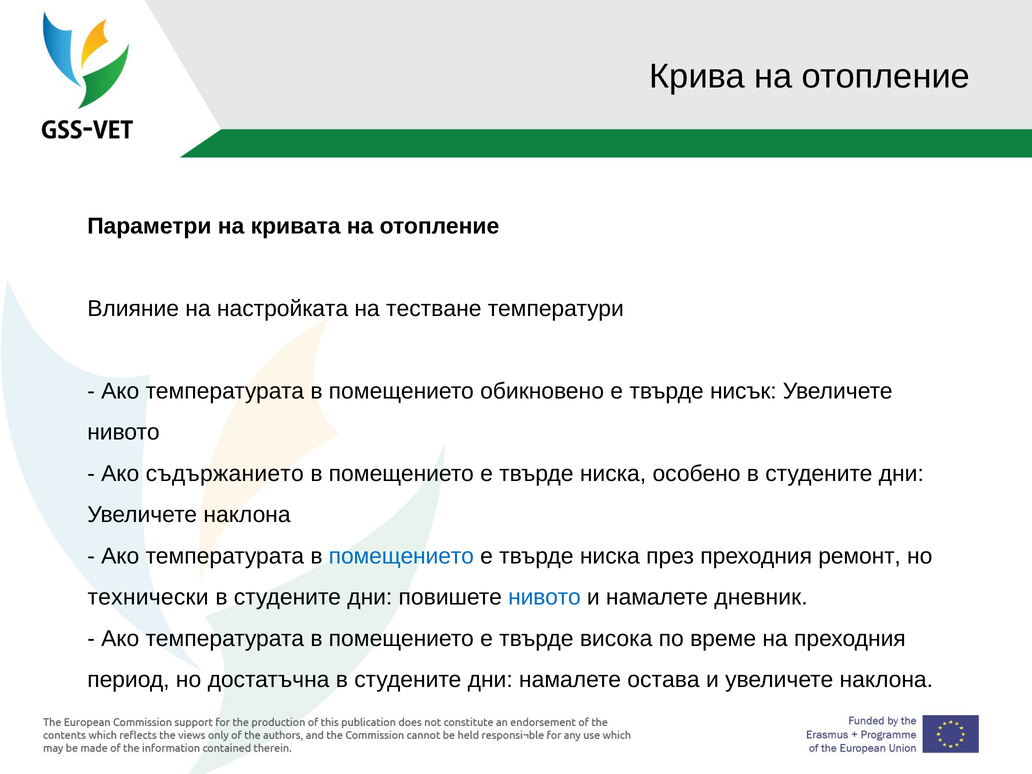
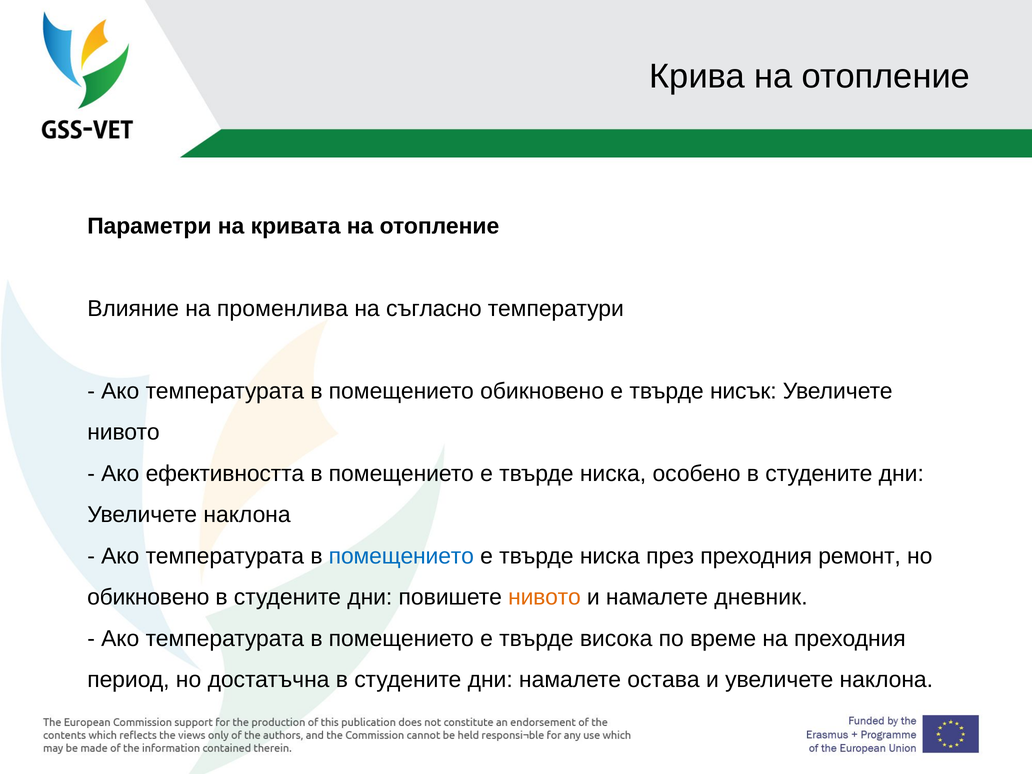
настройката: настройката -> променлива (282, 309)
тестване: тестване -> съгласно (434, 309)
съдържанието: съдържанието -> ефективността (225, 473)
технически: технически -> обикновено (148, 597)
нивото colour: blue -> orange (544, 597)
